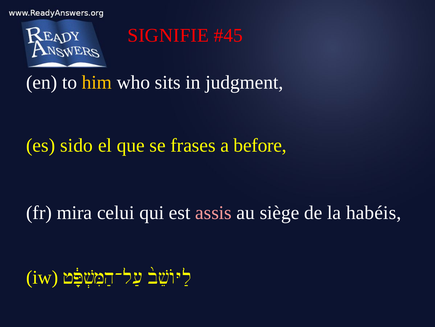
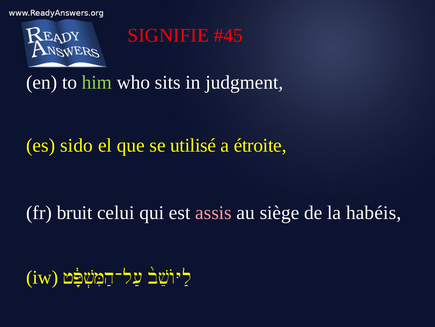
him colour: yellow -> light green (97, 82)
frases: frases -> utilisé (193, 145)
before: before -> étroite (260, 145)
mira: mira -> bruit (75, 212)
